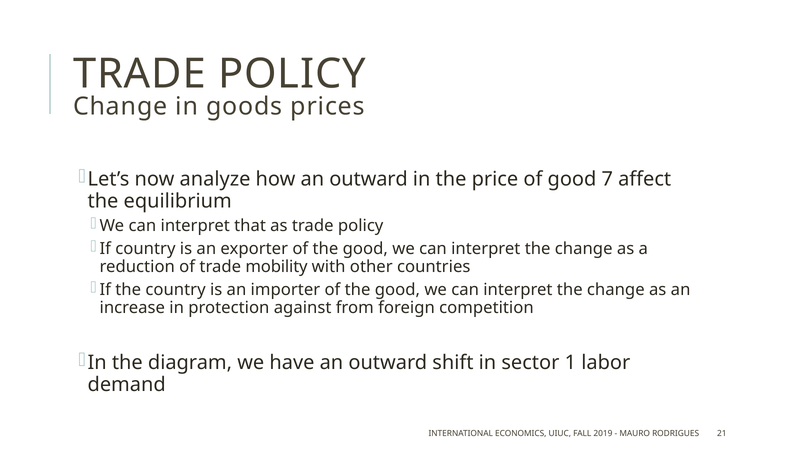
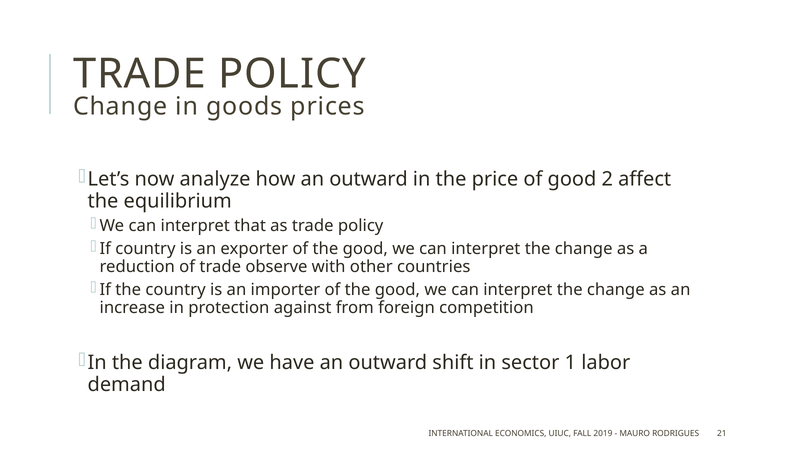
7: 7 -> 2 (607, 179)
mobility: mobility -> observe (276, 267)
